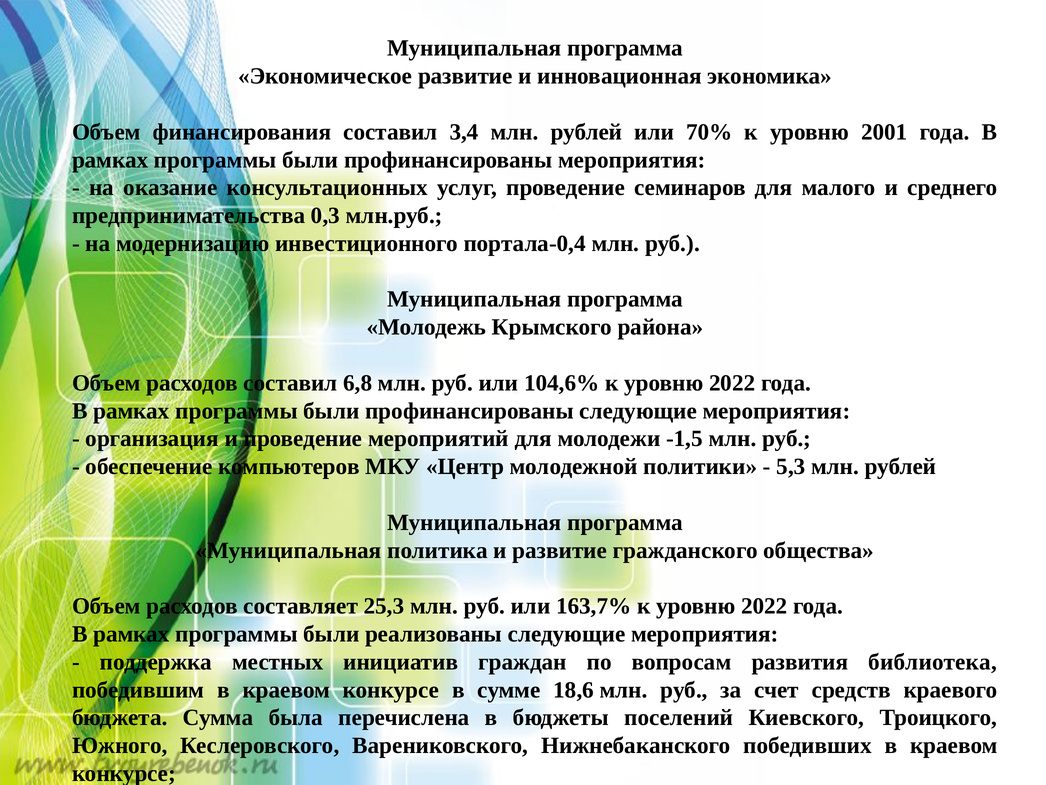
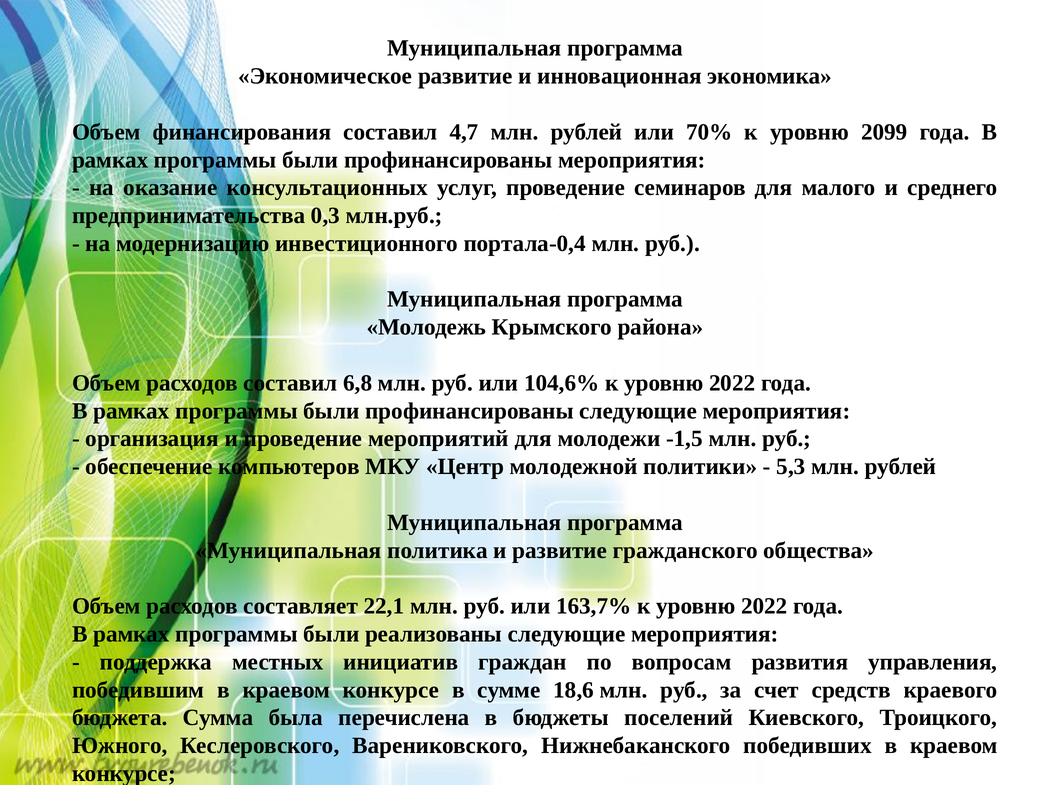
3,4: 3,4 -> 4,7 (464, 132)
2001: 2001 -> 2099 (884, 132)
25,3: 25,3 -> 22,1 (384, 606)
библиотека: библиотека -> управления (933, 662)
